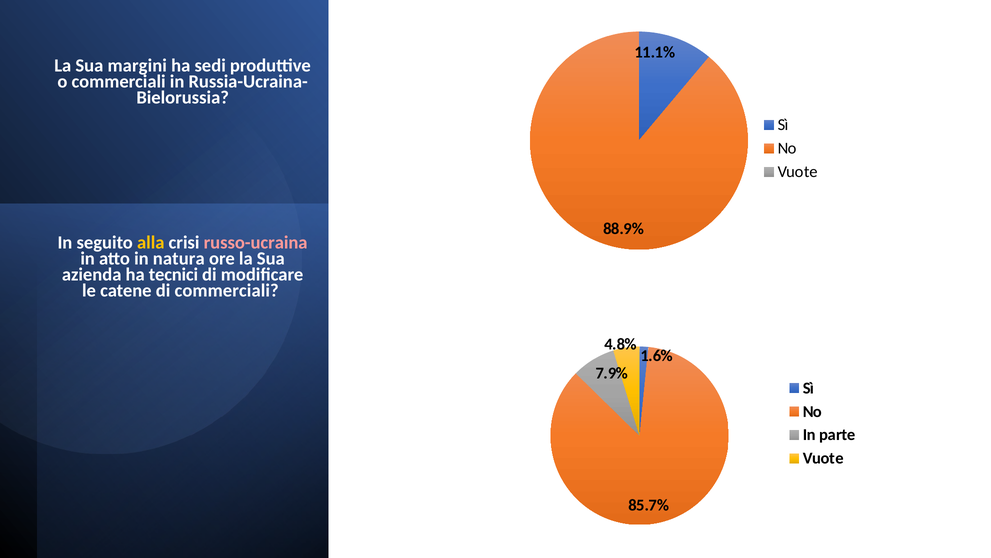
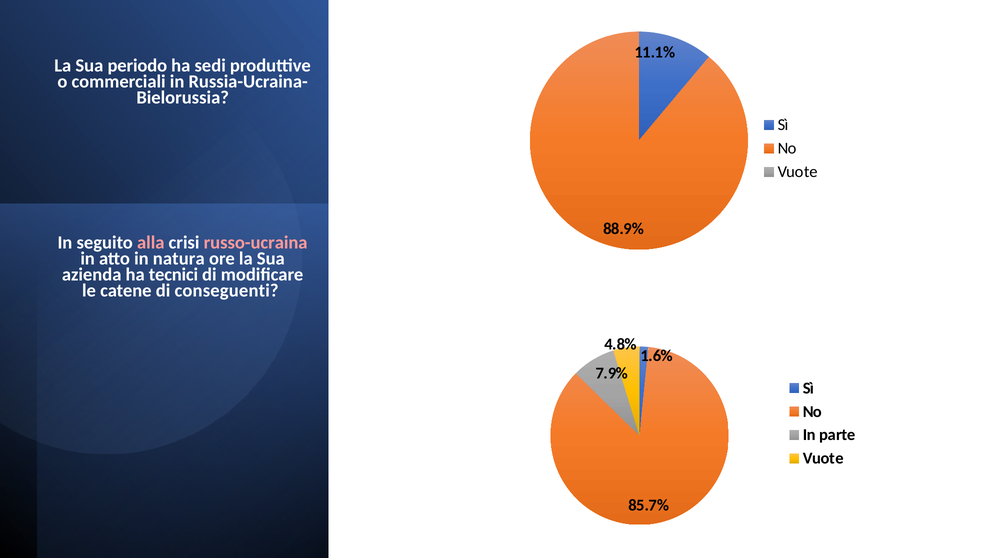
margini: margini -> periodo (137, 65)
alla colour: yellow -> pink (151, 242)
di commerciali: commerciali -> conseguenti (227, 290)
